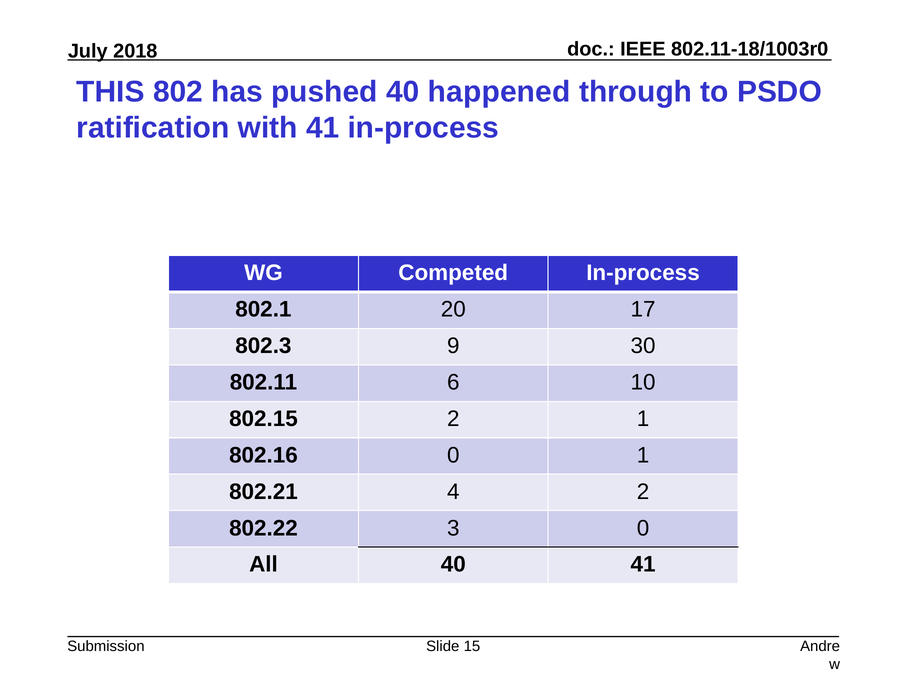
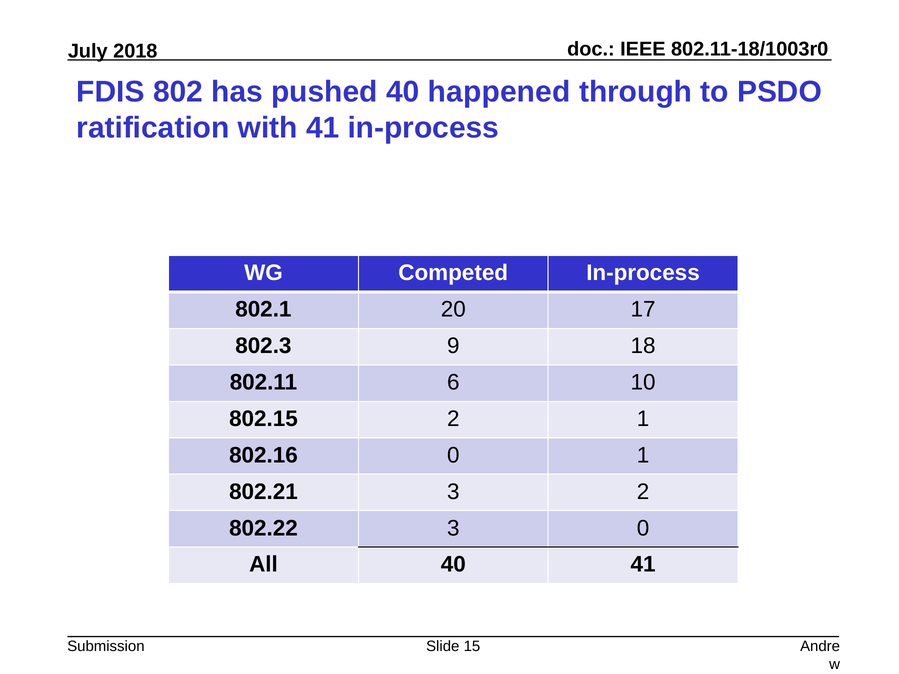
THIS: THIS -> FDIS (111, 92)
30: 30 -> 18 (643, 346)
802.21 4: 4 -> 3 (453, 492)
